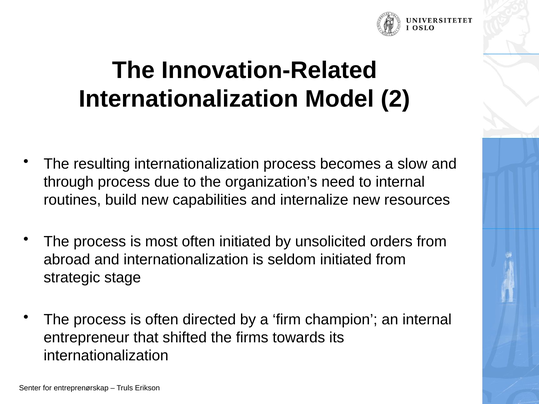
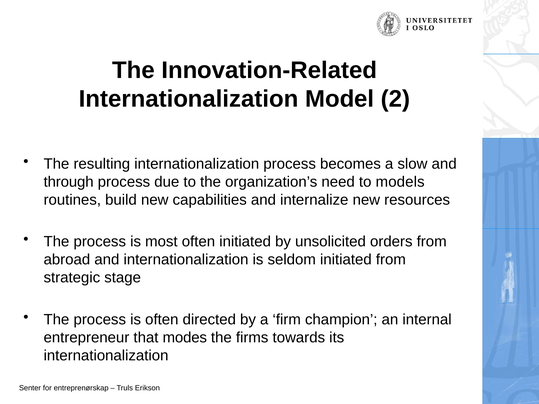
to internal: internal -> models (400, 182)
shifted: shifted -> modes (185, 338)
